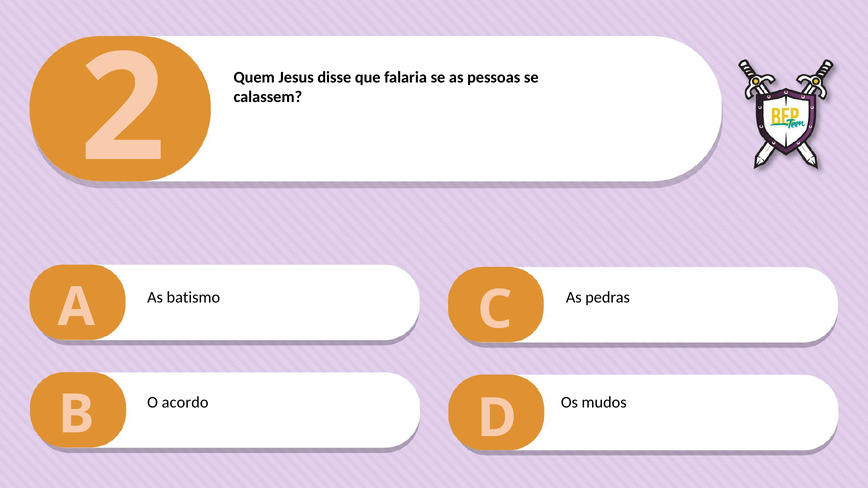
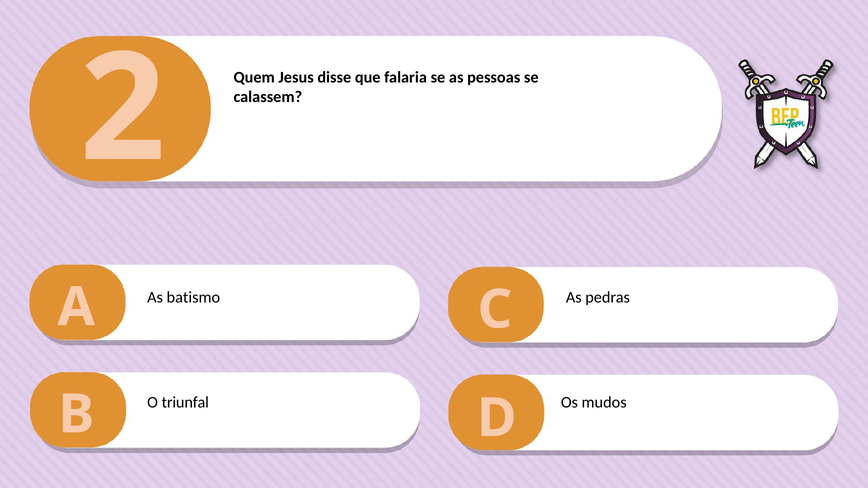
acordo: acordo -> triunfal (185, 403)
